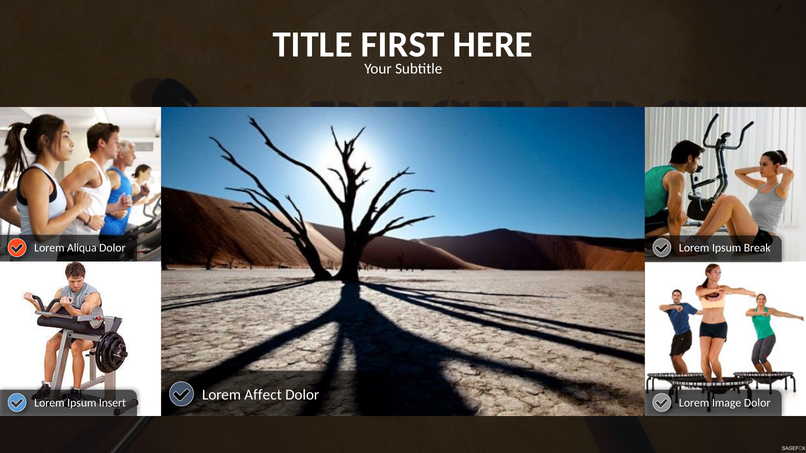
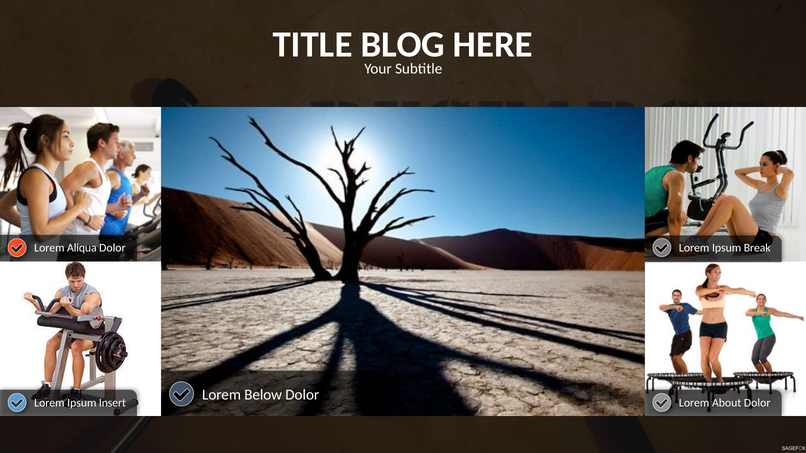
FIRST: FIRST -> BLOG (403, 45)
Affect: Affect -> Below (263, 395)
Image: Image -> About (727, 403)
